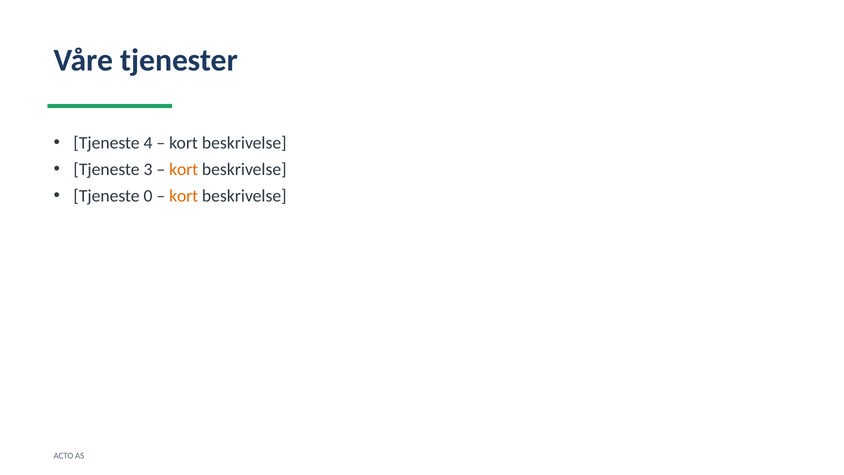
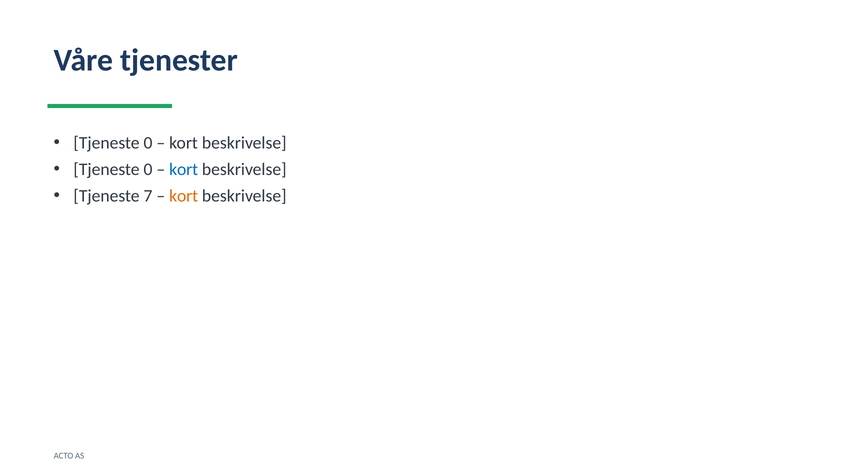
4: 4 -> 0 (148, 143)
3: 3 -> 0 (148, 169)
kort colour: orange -> blue (184, 169)
0: 0 -> 7 (148, 196)
